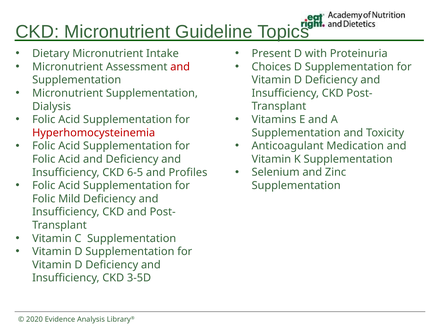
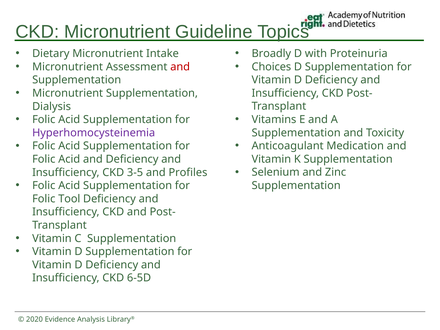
Present: Present -> Broadly (271, 54)
Hyperhomocysteinemia colour: red -> purple (94, 133)
6-5: 6-5 -> 3-5 (135, 172)
Mild: Mild -> Tool (69, 199)
3-5D: 3-5D -> 6-5D (139, 278)
